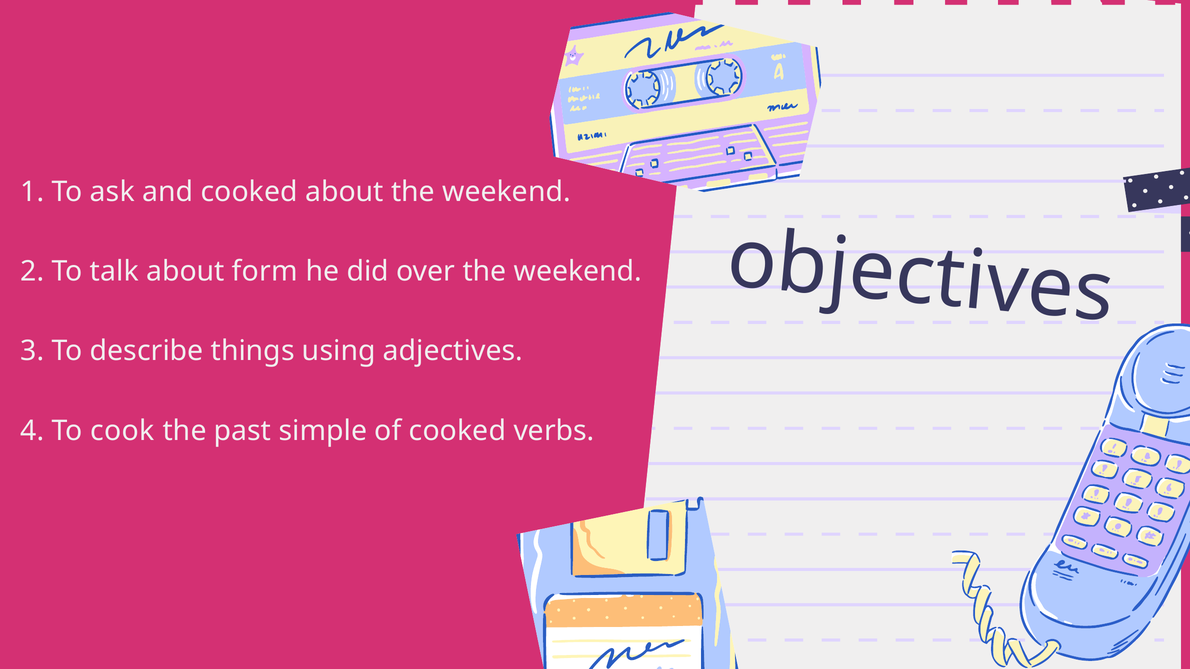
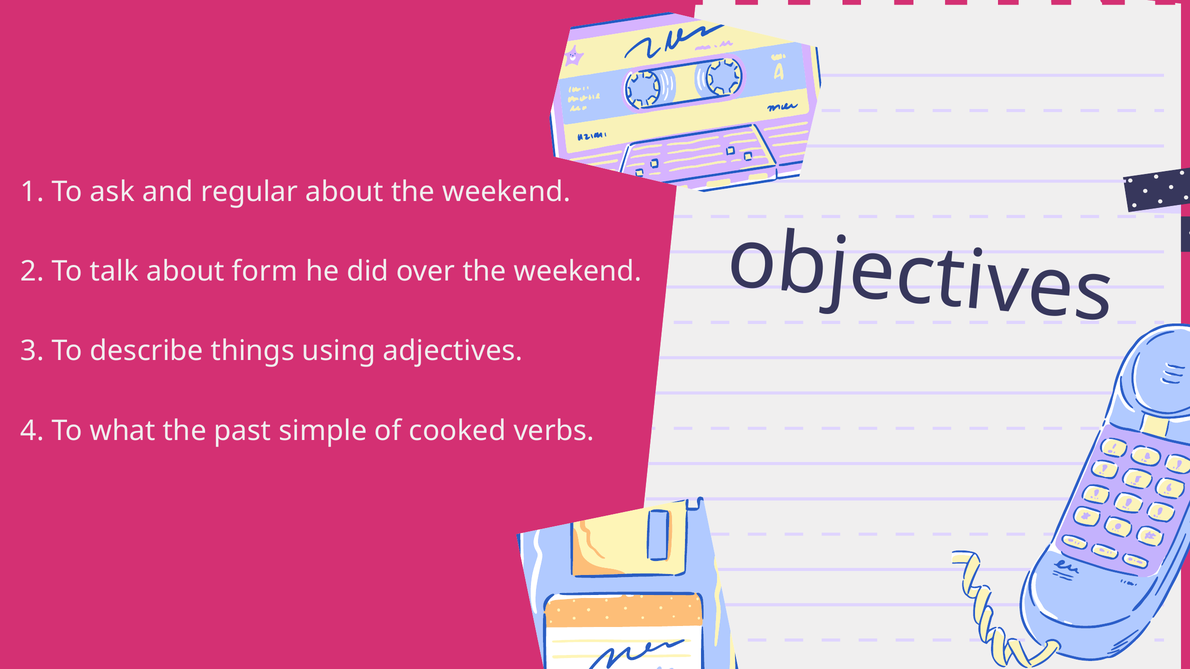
and cooked: cooked -> regular (249, 192)
cook: cook -> what (123, 431)
